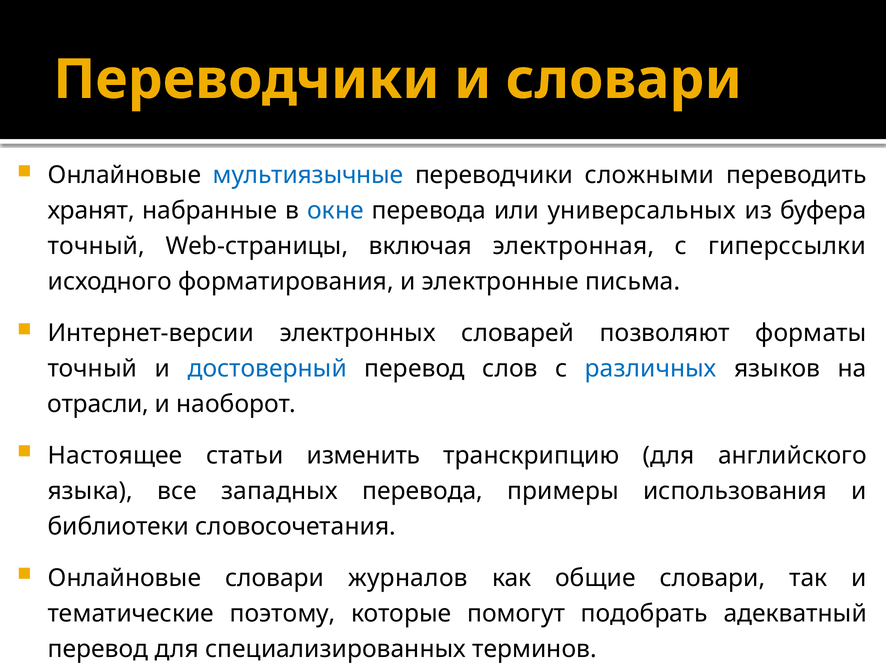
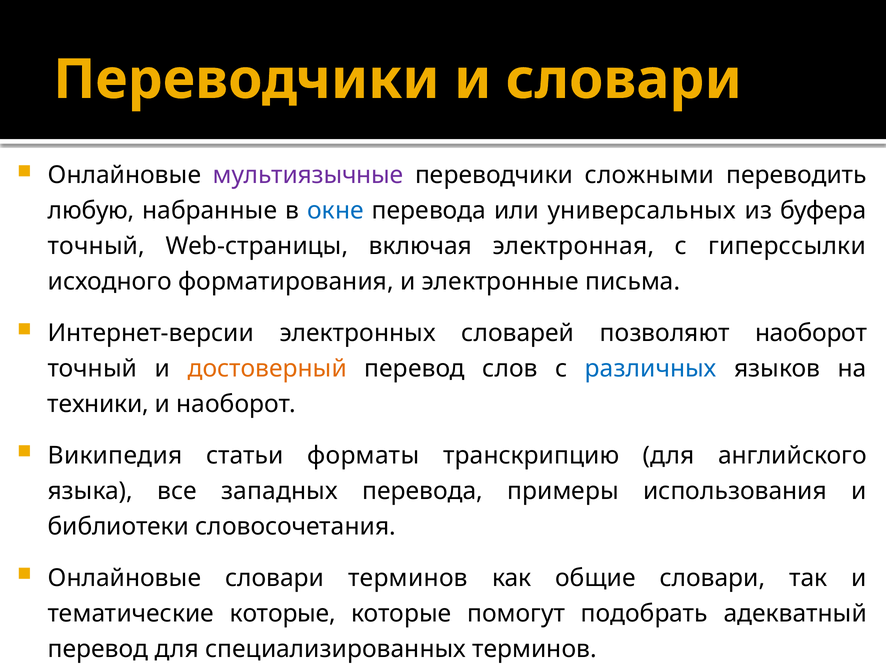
мультиязычные colour: blue -> purple (308, 175)
хранят: хранят -> любую (91, 211)
позволяют форматы: форматы -> наоборот (811, 333)
достоверный colour: blue -> orange (267, 368)
отрасли: отрасли -> техники (98, 404)
Настоящее: Настоящее -> Википедия (115, 455)
изменить: изменить -> форматы (363, 455)
словари журналов: журналов -> терминов (408, 578)
тематические поэтому: поэтому -> которые (283, 613)
